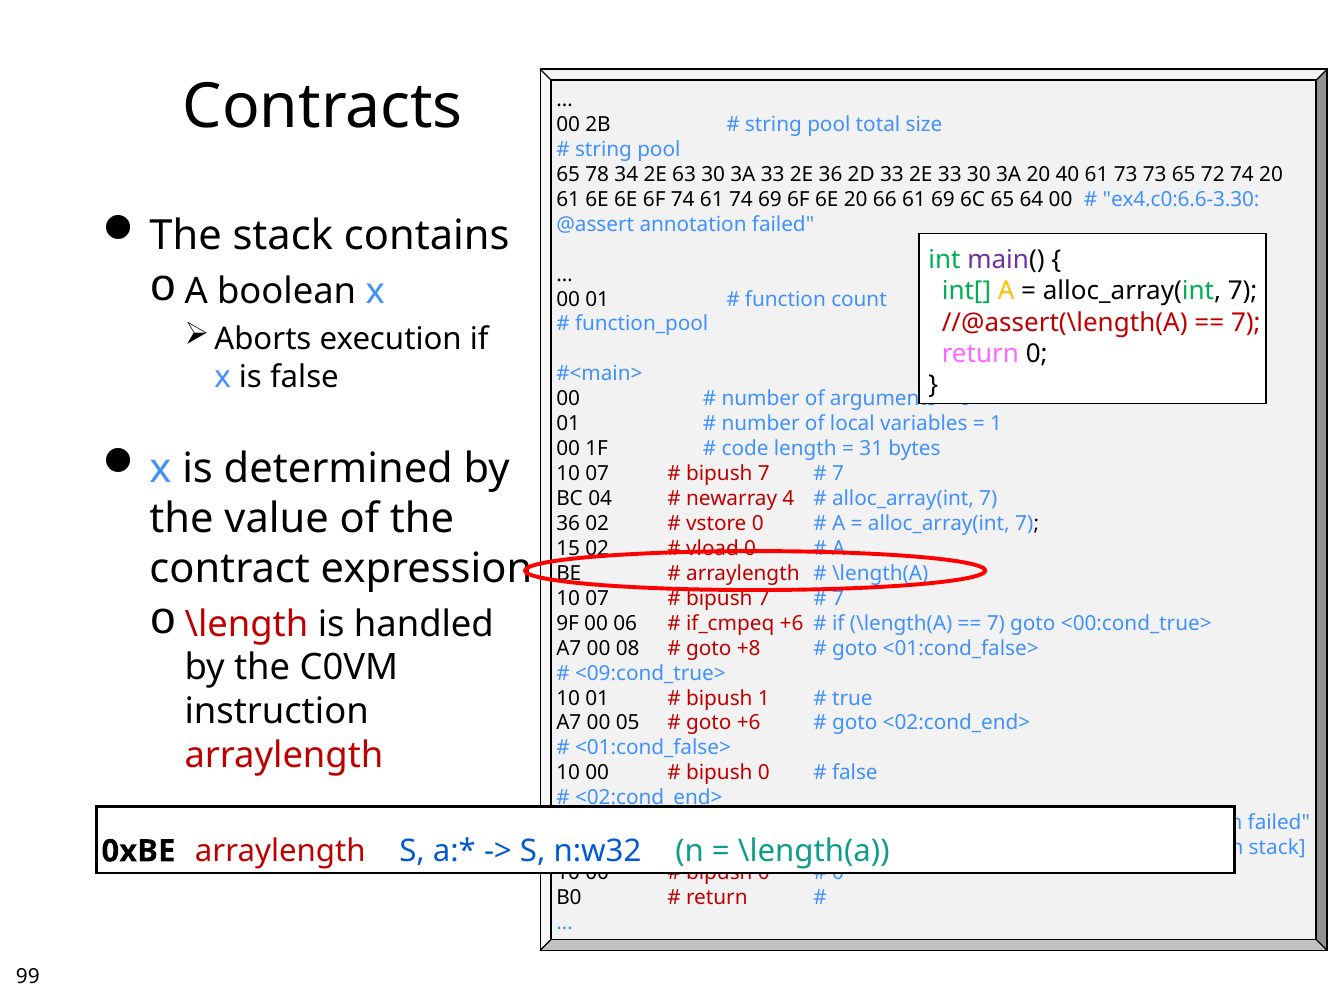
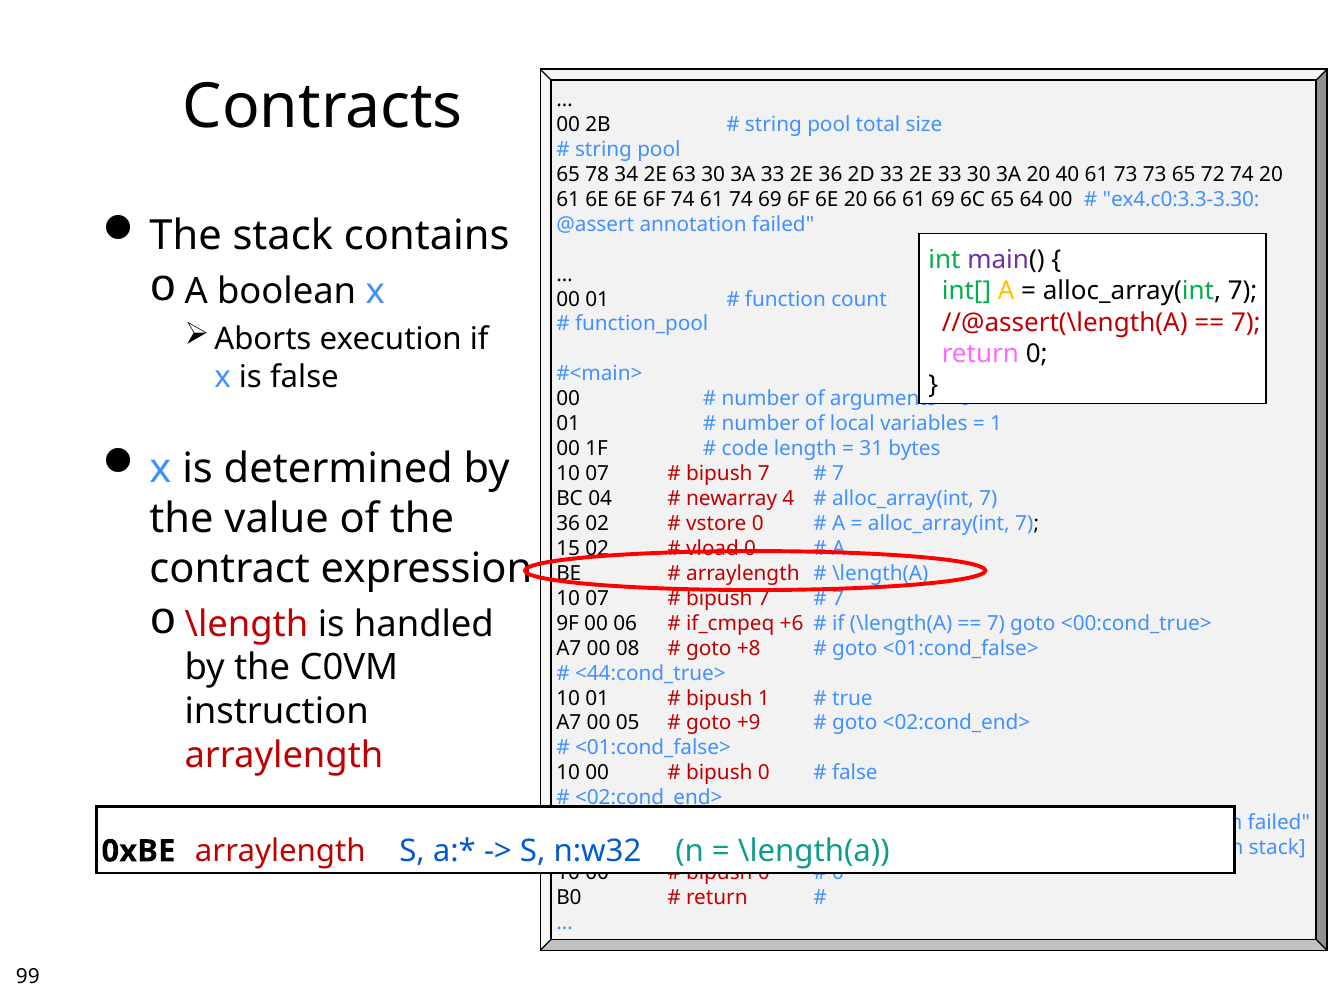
ex4.c0:6.6-3.30: ex4.c0:6.6-3.30 -> ex4.c0:3.3-3.30 (1181, 199)
<09:cond_true>: <09:cond_true> -> <44:cond_true> (650, 673)
goto +6: +6 -> +9 (749, 723)
